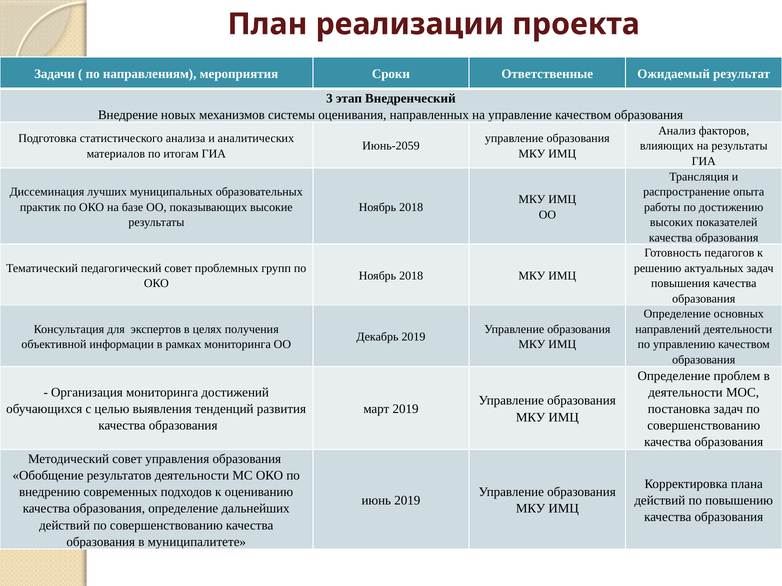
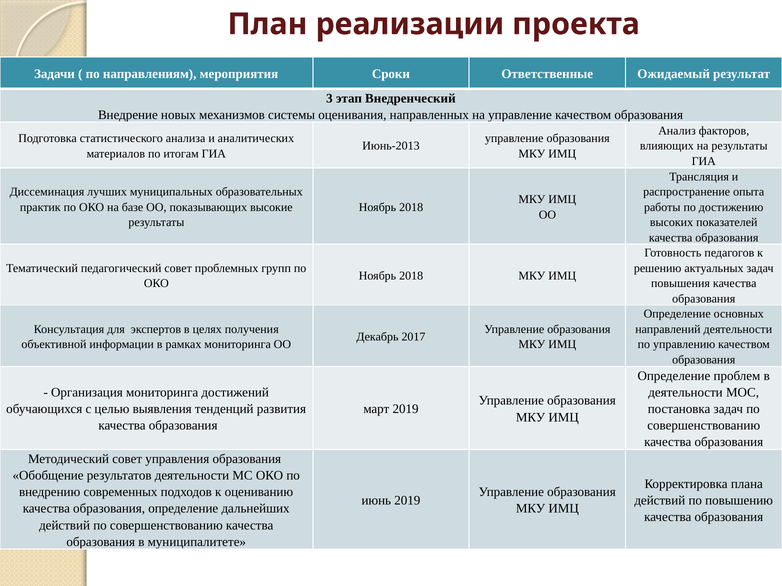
Июнь-2059: Июнь-2059 -> Июнь-2013 (391, 146)
Декабрь 2019: 2019 -> 2017 (413, 337)
